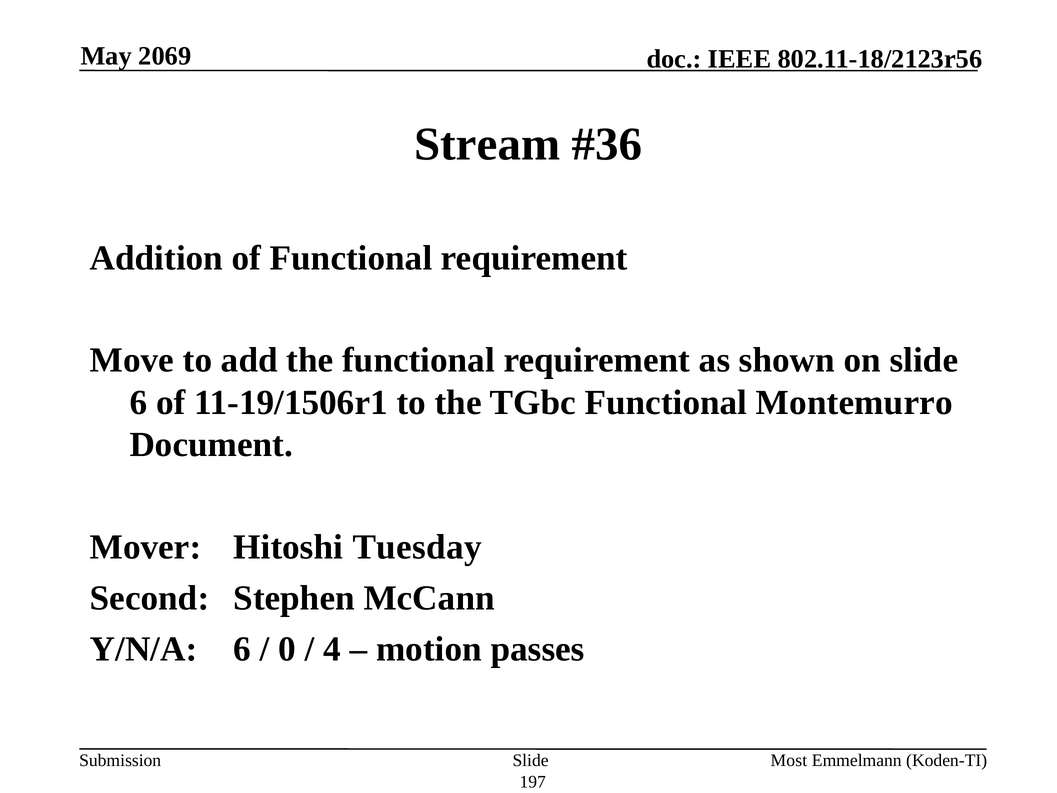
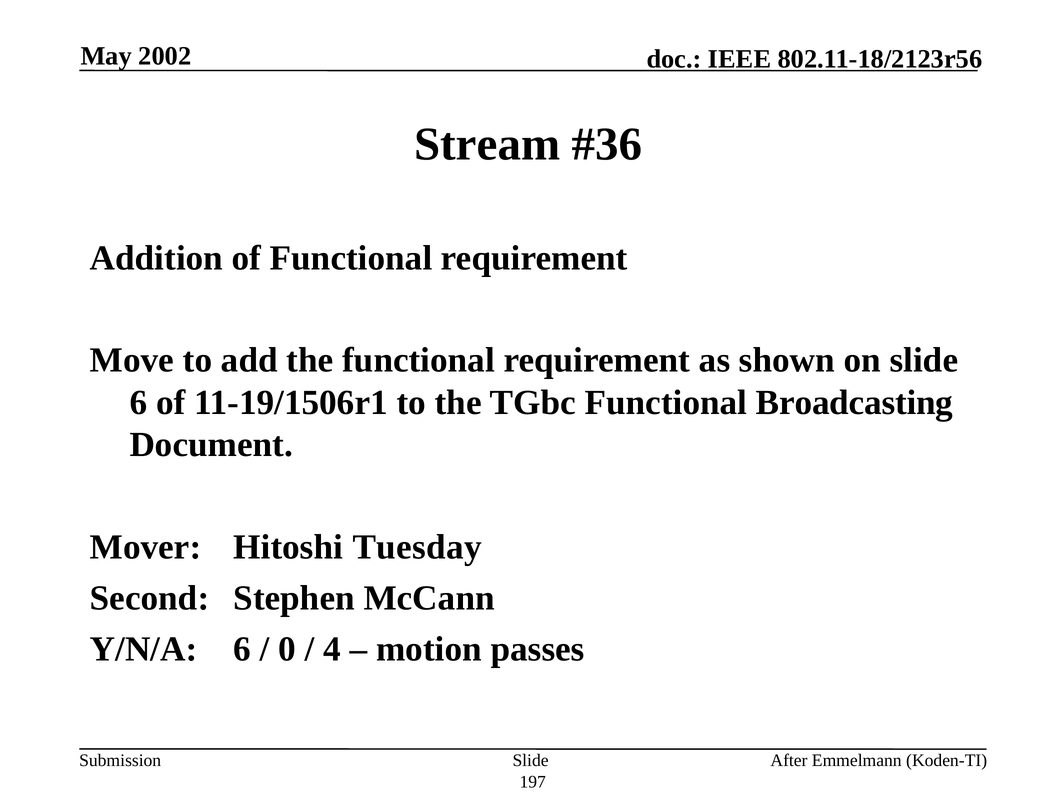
2069: 2069 -> 2002 (165, 56)
Montemurro: Montemurro -> Broadcasting (855, 402)
Most: Most -> After (789, 760)
